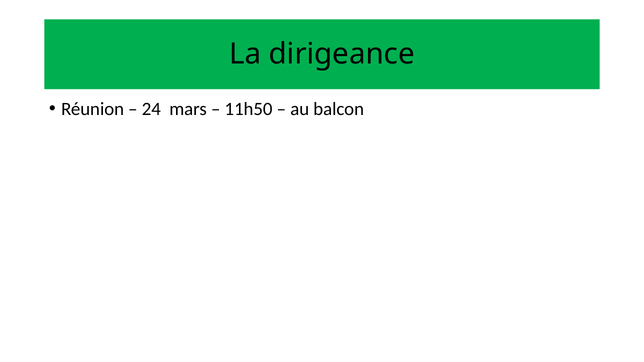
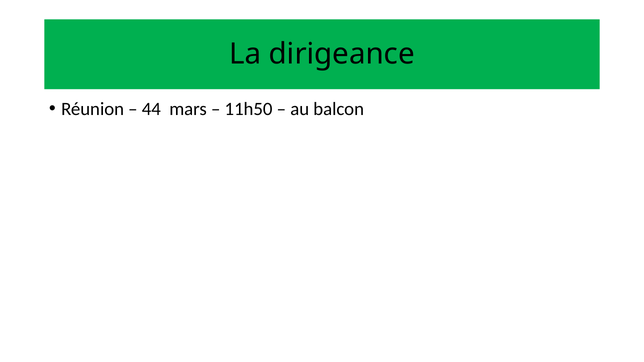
24: 24 -> 44 (151, 109)
